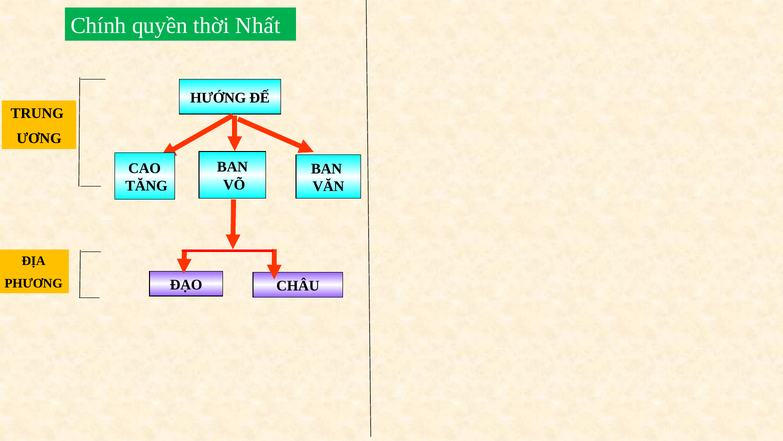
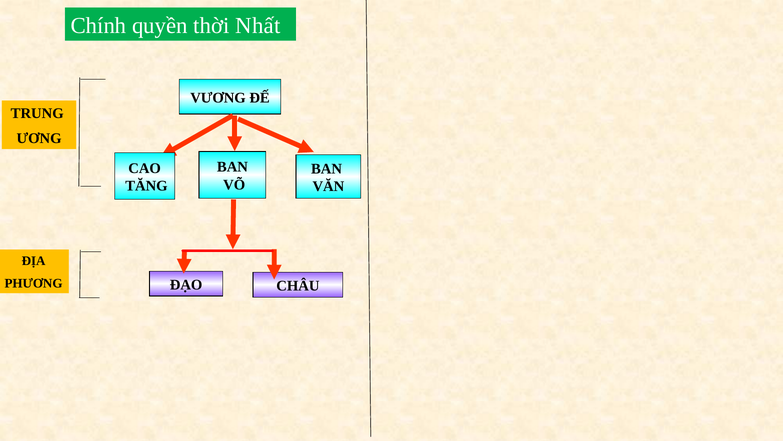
HƯỚNG: HƯỚNG -> VƯƠNG (218, 98)
